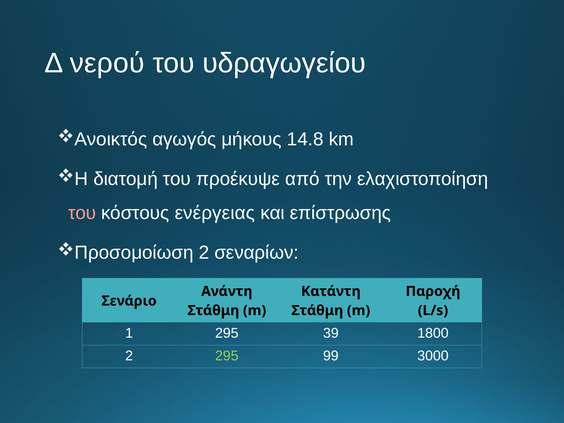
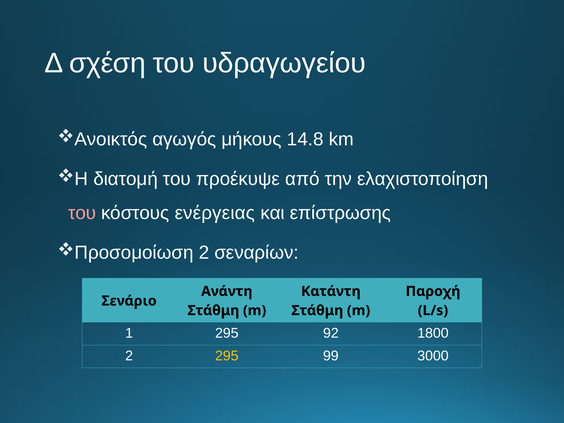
νερού: νερού -> σχέση (107, 63)
39: 39 -> 92 (331, 333)
295 colour: light green -> yellow (227, 356)
